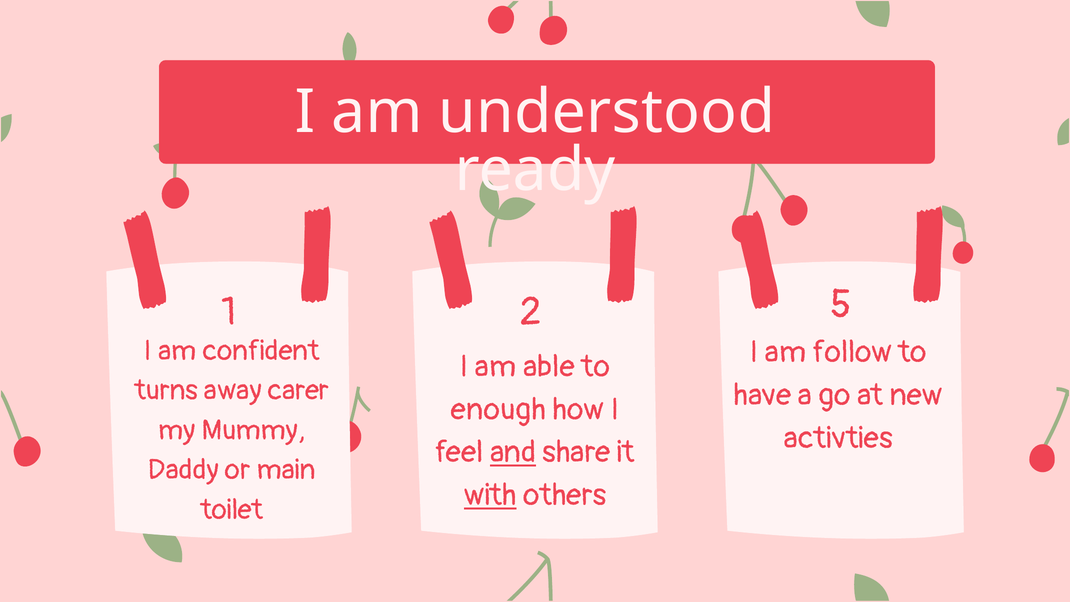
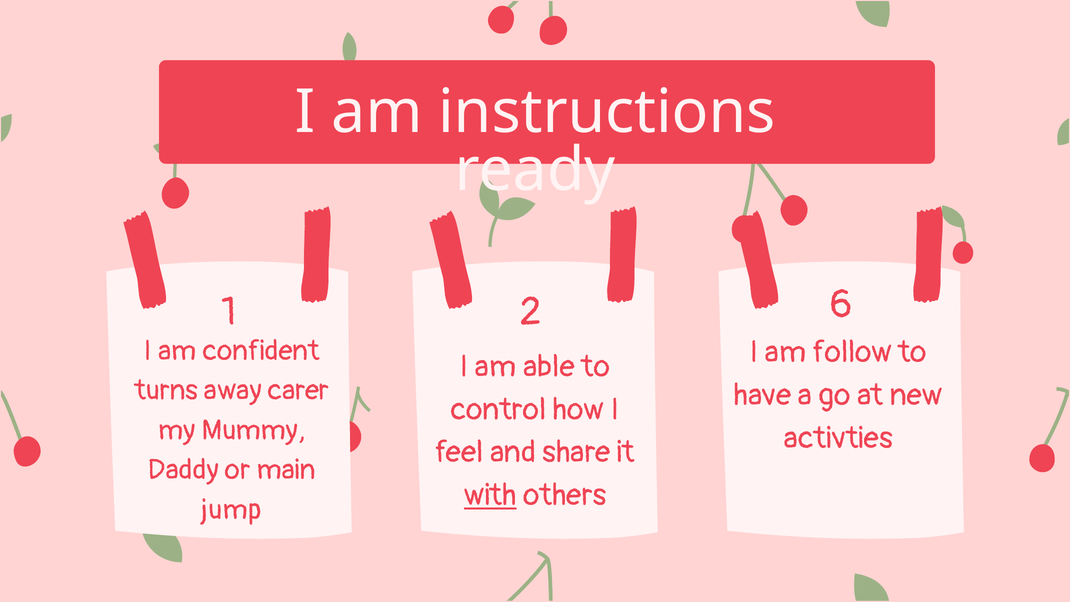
understood: understood -> instructions (607, 112)
5: 5 -> 6 (841, 304)
enough: enough -> control (499, 409)
and underline: present -> none (513, 452)
toilet: toilet -> jump (232, 510)
